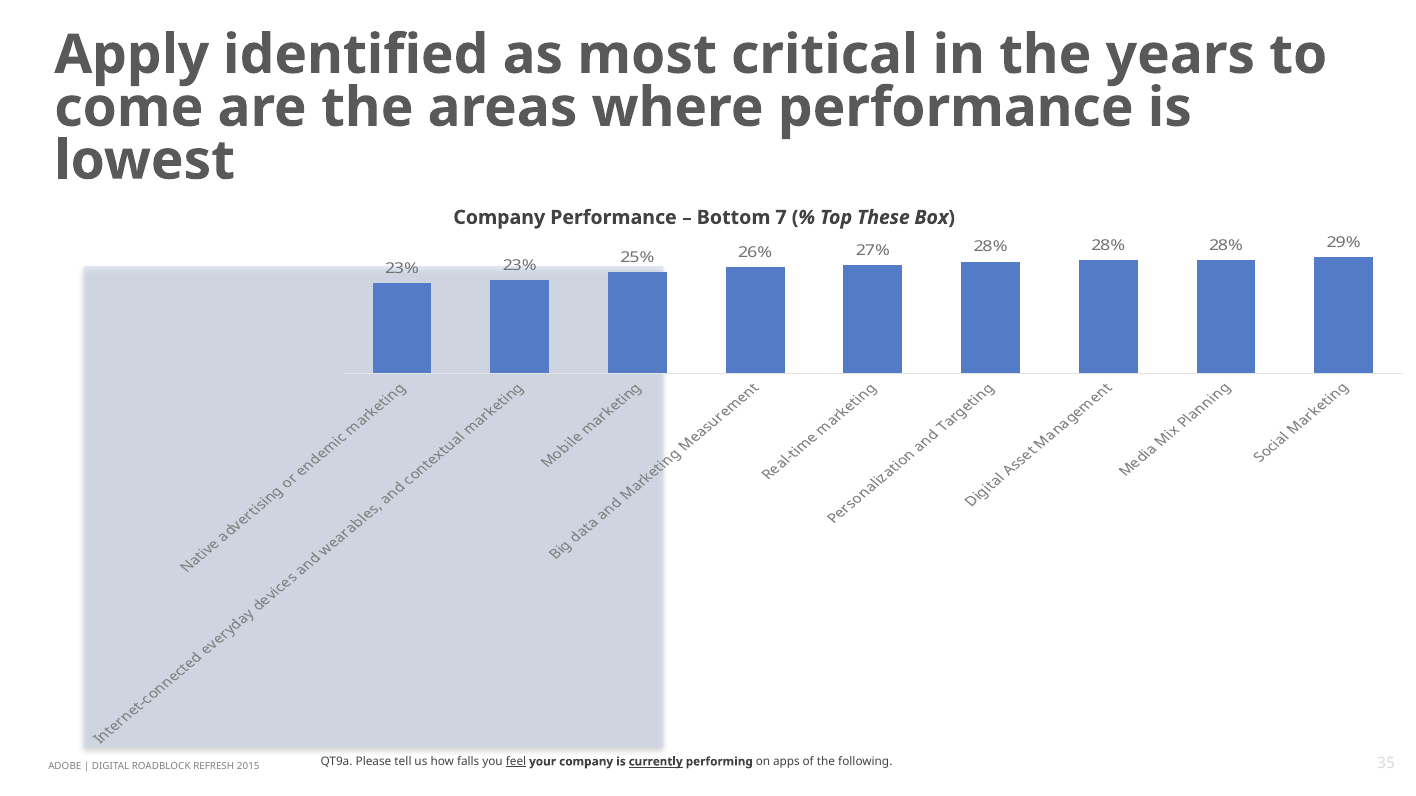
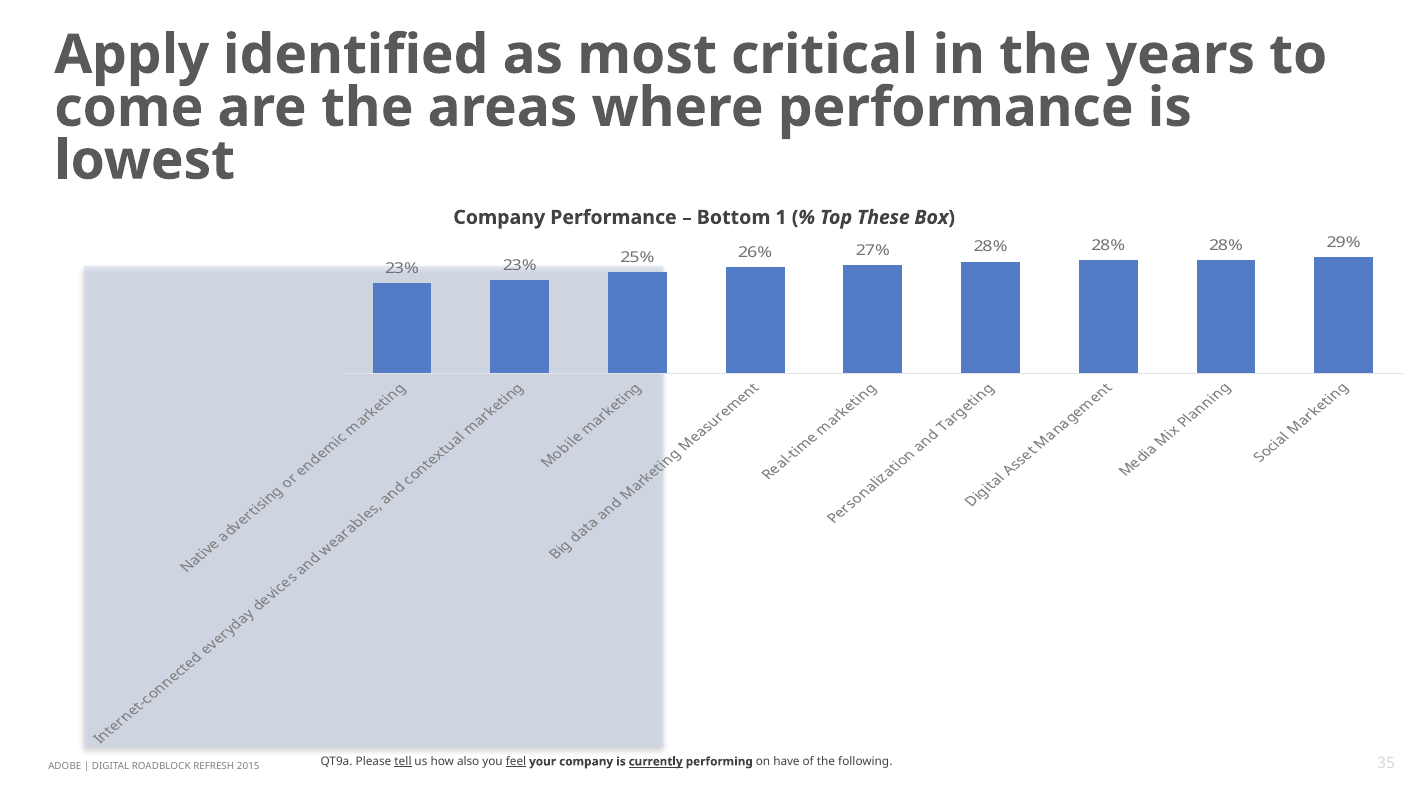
7: 7 -> 1 (781, 218)
tell underline: none -> present (403, 762)
falls: falls -> also (468, 762)
apps: apps -> have (786, 762)
